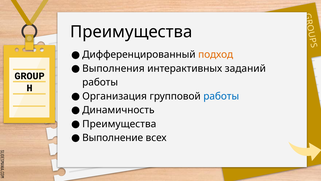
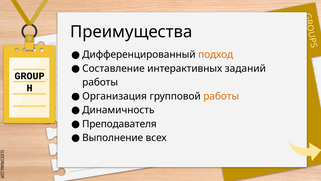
Выполнения: Выполнения -> Составление (113, 68)
работы colour: blue -> orange (221, 96)
Преимущества: Преимущества -> Преподавателя (119, 124)
